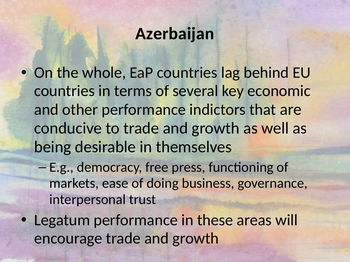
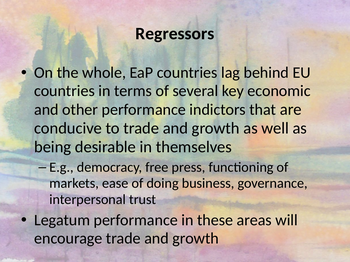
Azerbaijan: Azerbaijan -> Regressors (175, 34)
